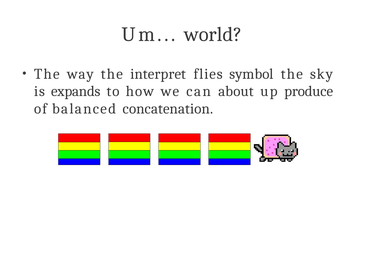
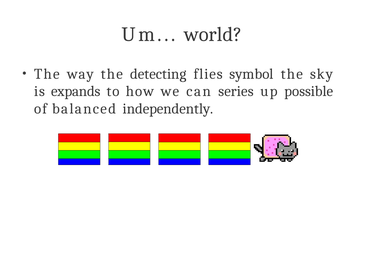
interpret: interpret -> detecting (158, 74)
about: about -> series (236, 91)
produce: produce -> possible (309, 91)
concatenation: concatenation -> independently (168, 109)
